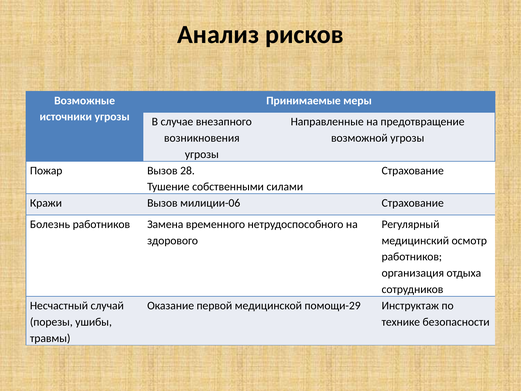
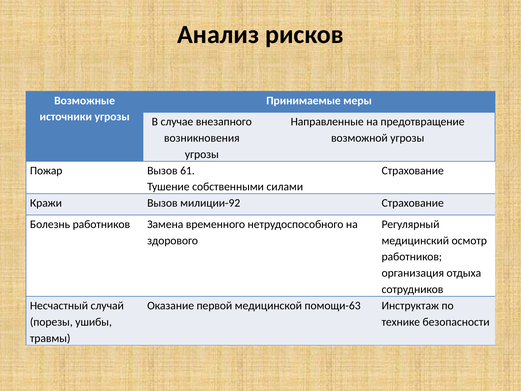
28: 28 -> 61 (187, 170)
милиции-06: милиции-06 -> милиции-92 (210, 203)
помощи-29: помощи-29 -> помощи-63 (333, 305)
